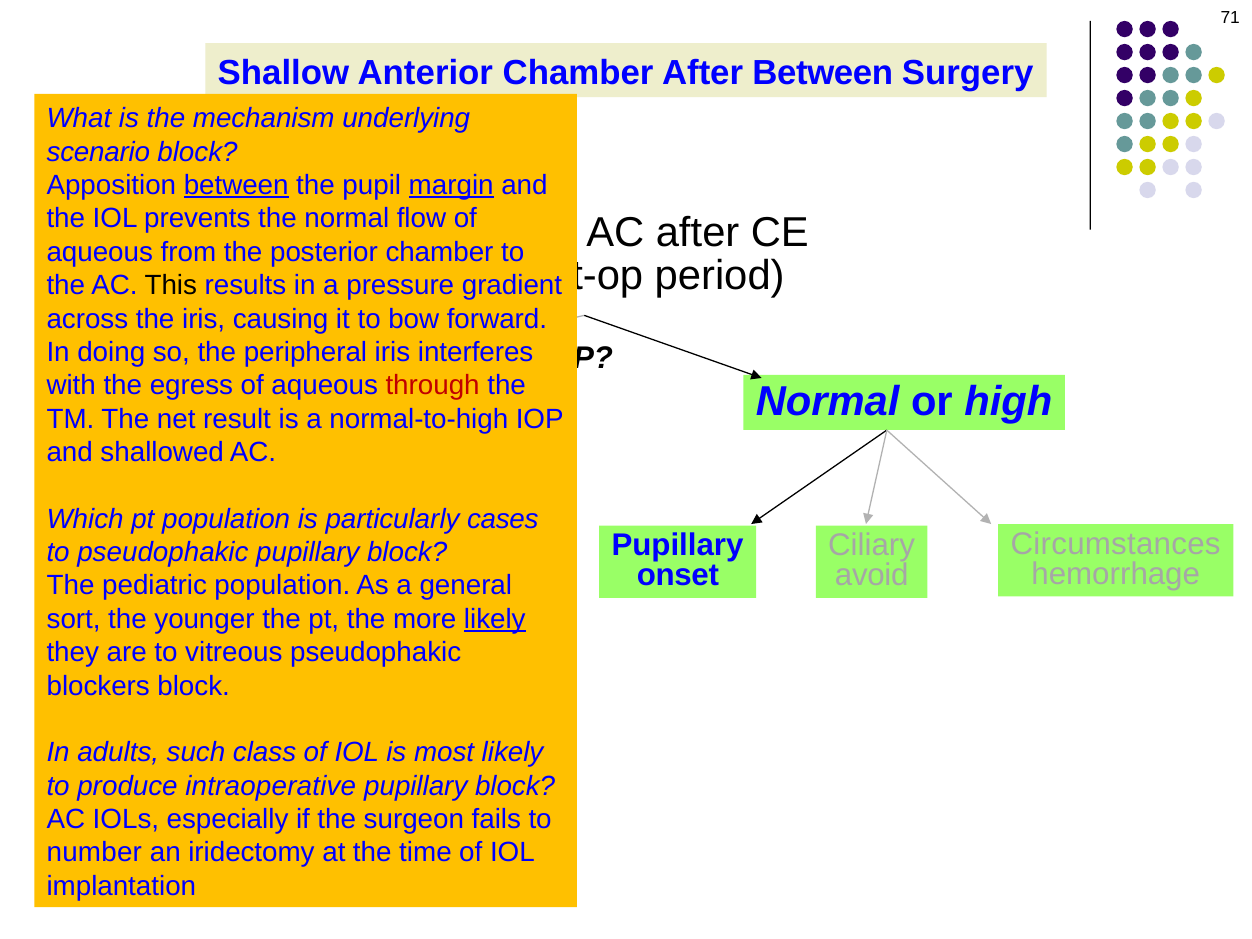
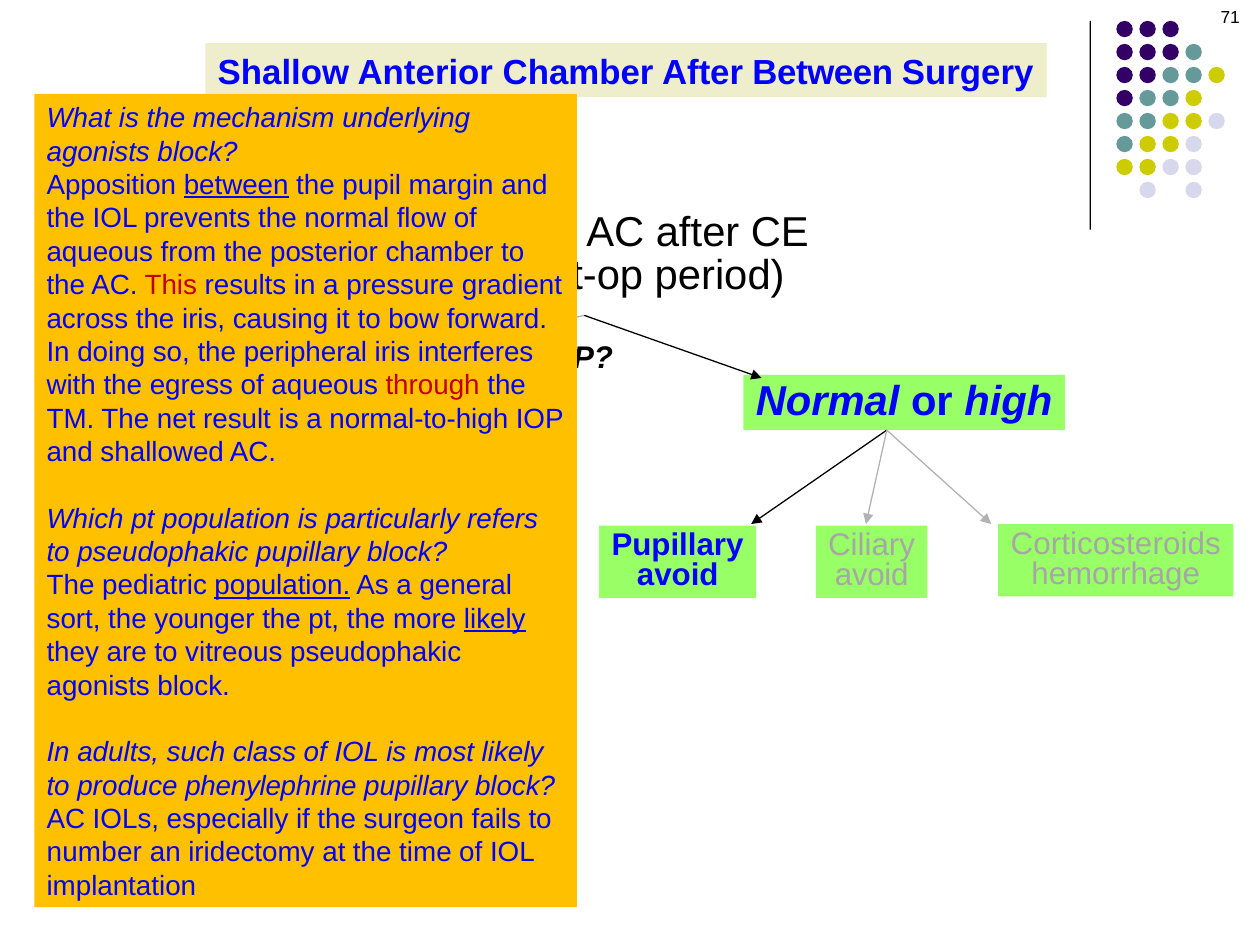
scenario: scenario -> agonists (98, 152)
margin underline: present -> none (451, 185)
This colour: black -> red (171, 285)
cases: cases -> refers (503, 519)
Circumstances: Circumstances -> Corticosteroids (1116, 544)
onset: onset -> avoid (678, 575)
population underline: none -> present (282, 586)
blockers: blockers -> agonists (98, 686)
intraoperative: intraoperative -> phenylephrine (271, 786)
